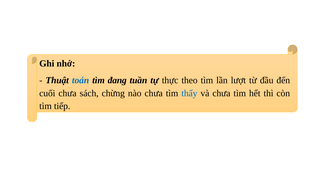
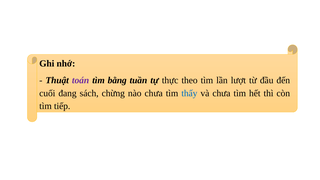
toán colour: blue -> purple (81, 80)
đang: đang -> bằng (117, 80)
cuối chưa: chưa -> đang (68, 93)
